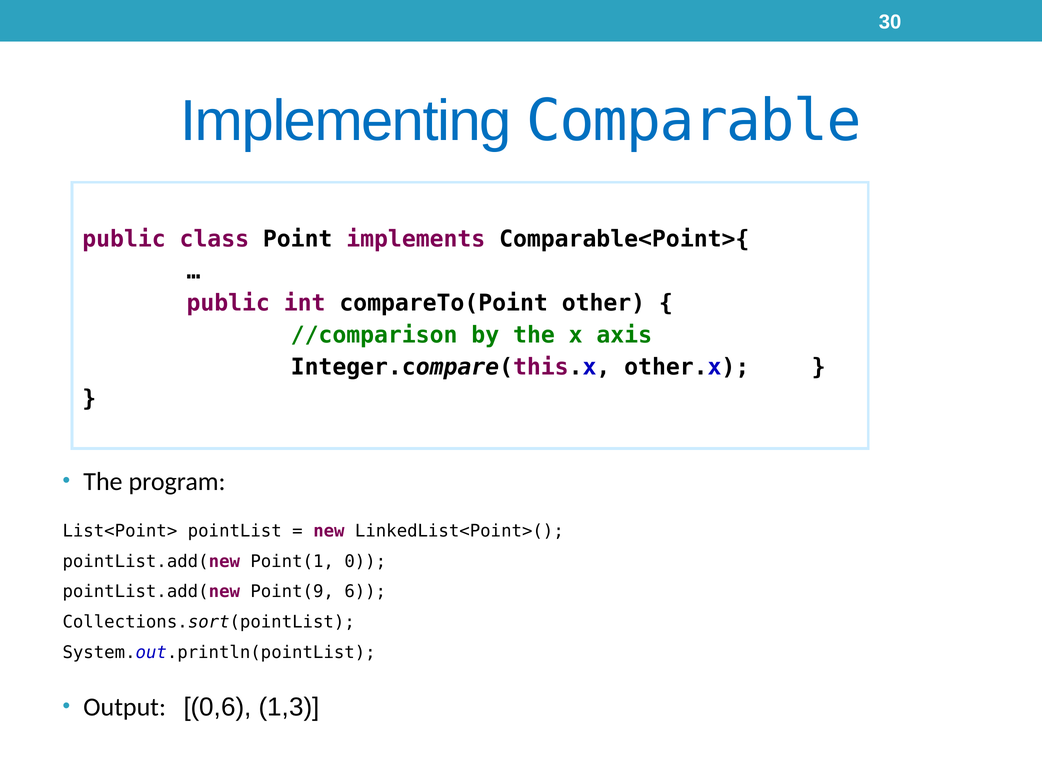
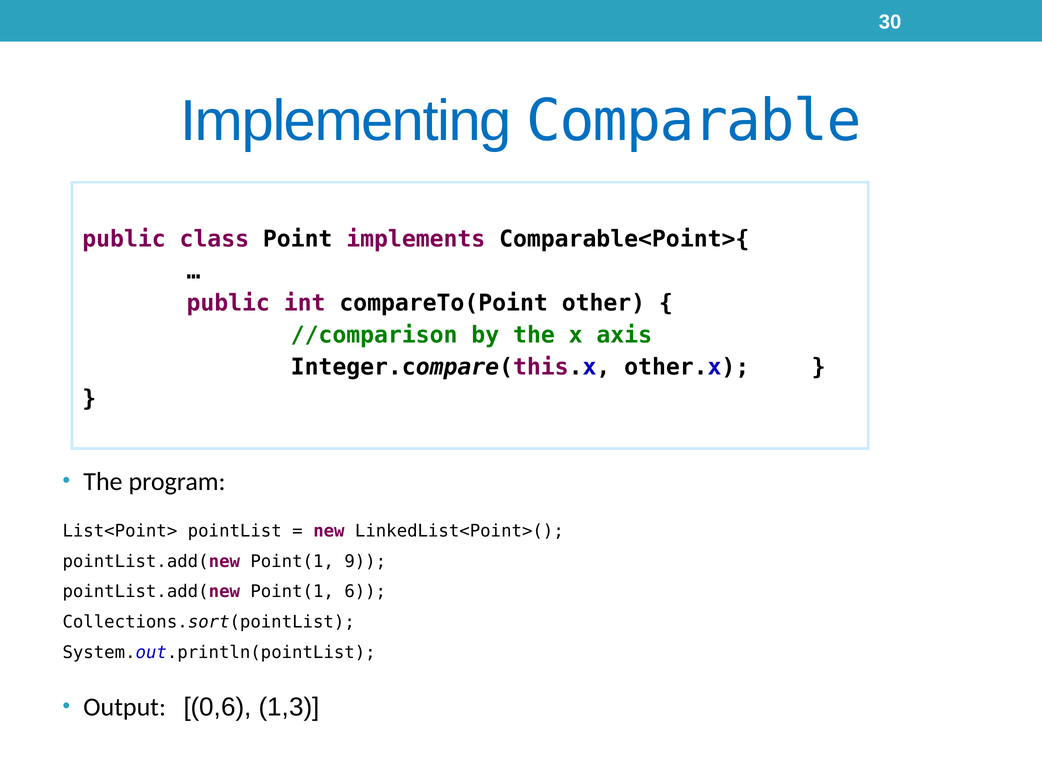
0: 0 -> 9 (365, 562)
Point(9: Point(9 -> Point(1 (292, 592)
